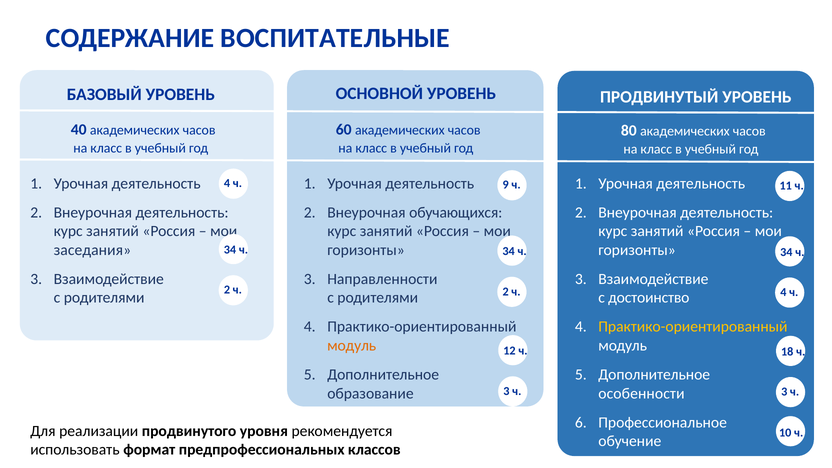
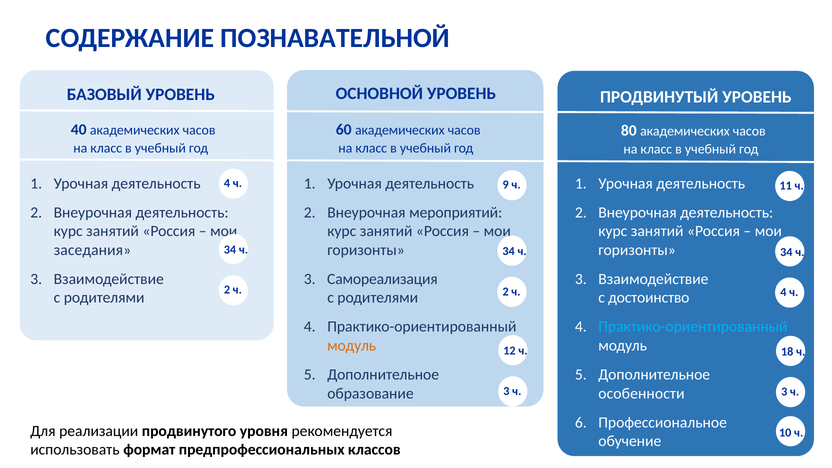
ВОСПИТАТЕЛЬНЫЕ: ВОСПИТАТЕЛЬНЫЕ -> ПОЗНАВАТЕЛЬНОЙ (335, 38)
обучающихся: обучающихся -> мероприятий (456, 212)
Направленности: Направленности -> Самореализация (382, 279)
Практико-ориентированный colour: yellow -> light blue (693, 327)
